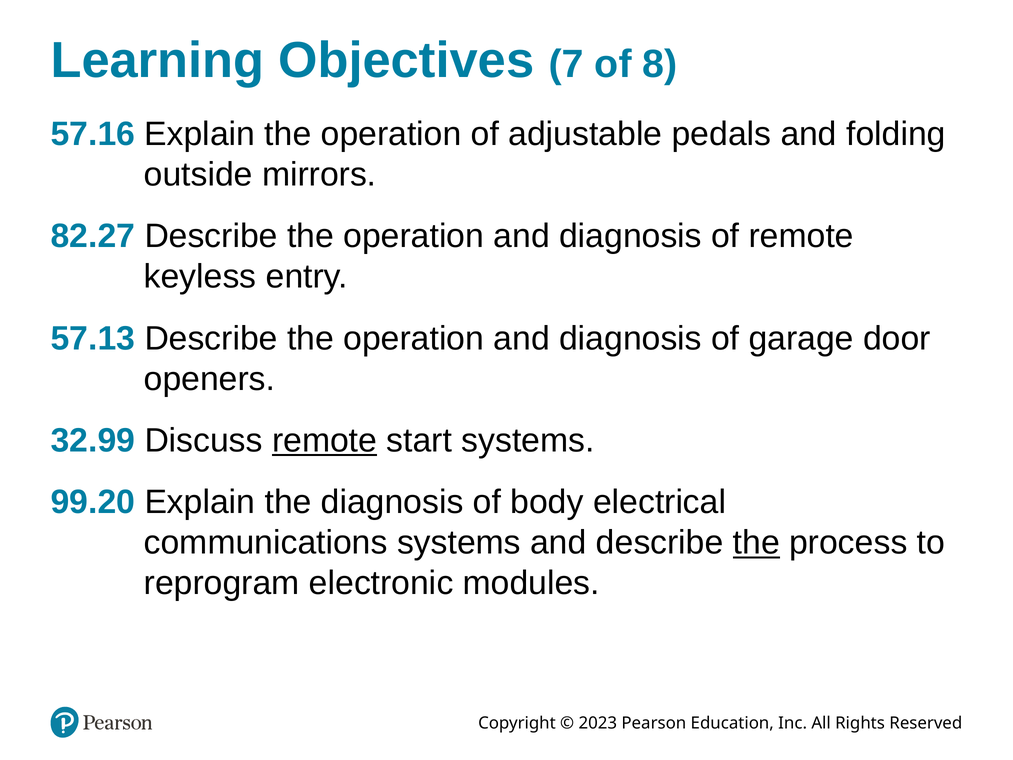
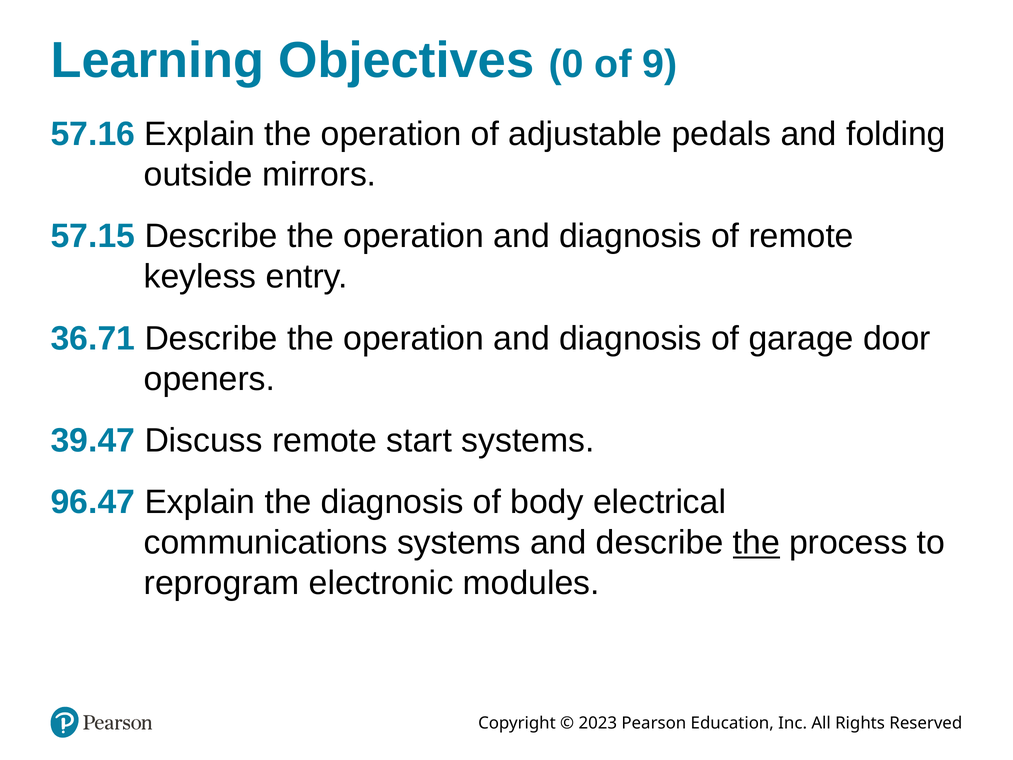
7: 7 -> 0 (566, 64)
8: 8 -> 9 (660, 64)
82.27: 82.27 -> 57.15 (93, 236)
57.13: 57.13 -> 36.71 (93, 338)
32.99: 32.99 -> 39.47 (93, 440)
remote underline: present -> none (325, 440)
99.20: 99.20 -> 96.47 (93, 502)
